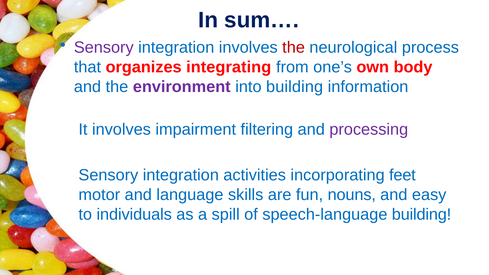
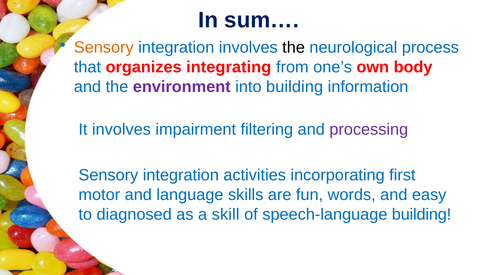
Sensory colour: purple -> orange (104, 48)
the colour: red -> black (294, 48)
feet: feet -> first (402, 175)
nouns: nouns -> words (352, 195)
individuals: individuals -> diagnosed (134, 214)
spill: spill -> skill (226, 214)
